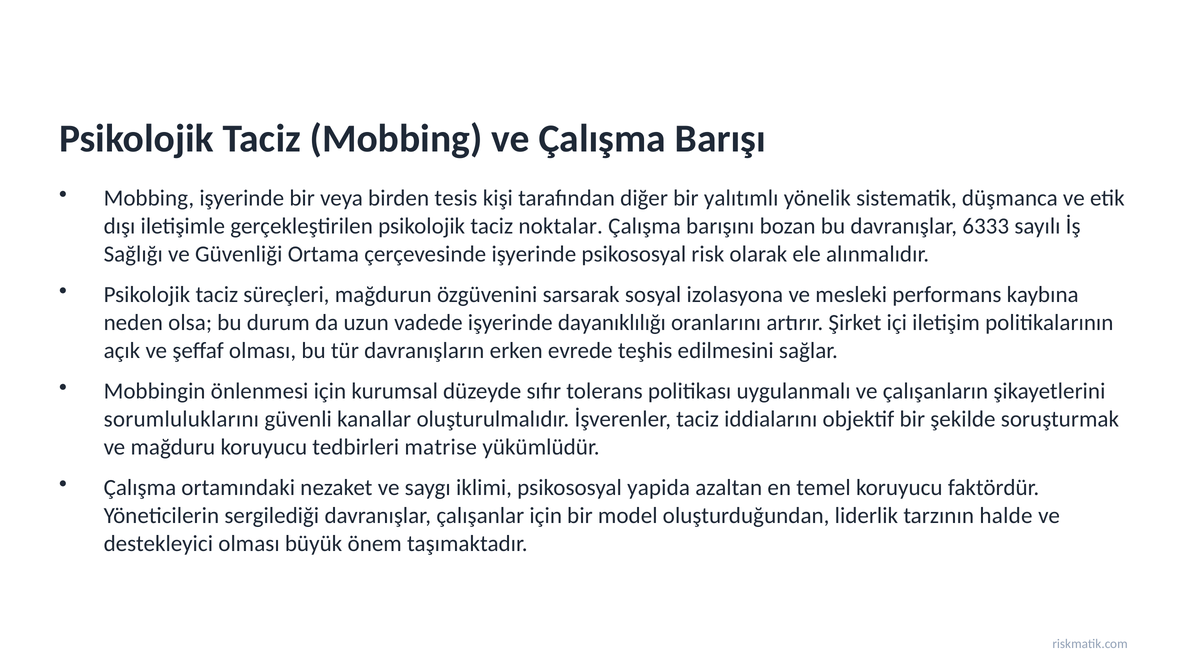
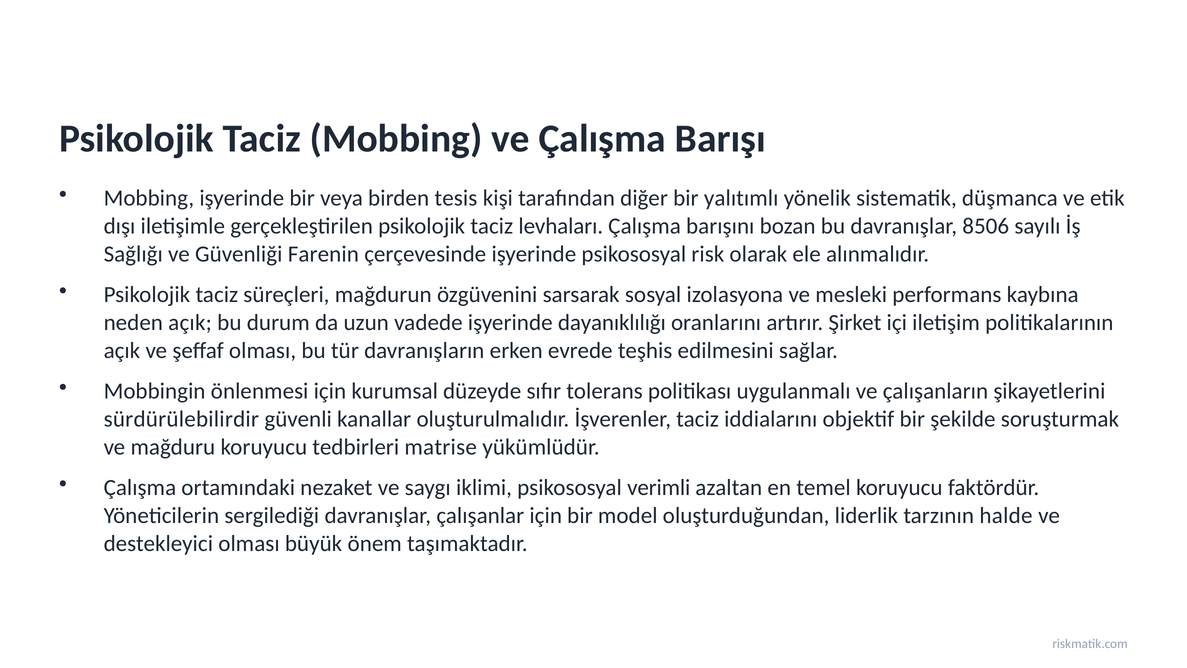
noktalar: noktalar -> levhaları (561, 226)
6333: 6333 -> 8506 (986, 226)
Ortama: Ortama -> Farenin (323, 254)
neden olsa: olsa -> açık (190, 322)
sorumluluklarını: sorumluluklarını -> sürdürülebilirdir (181, 419)
yapida: yapida -> verimli (659, 488)
